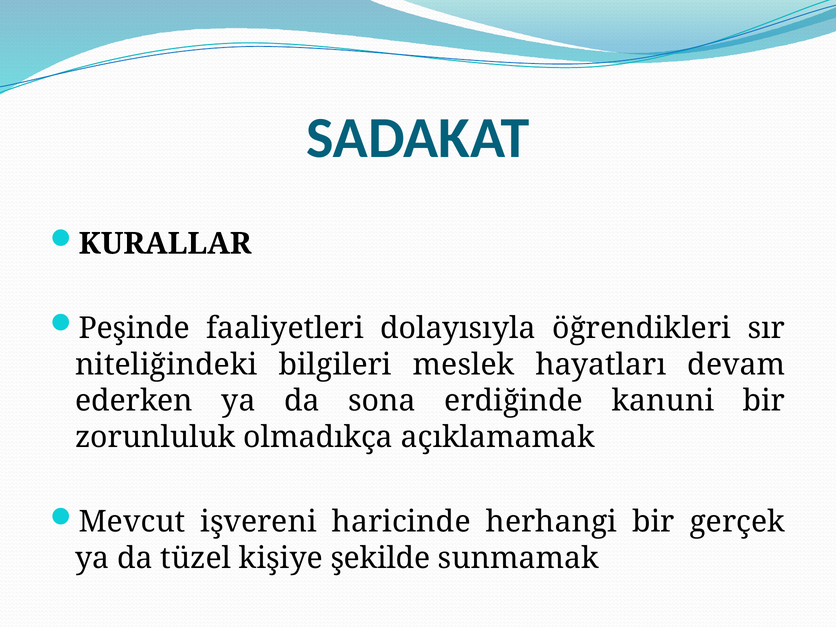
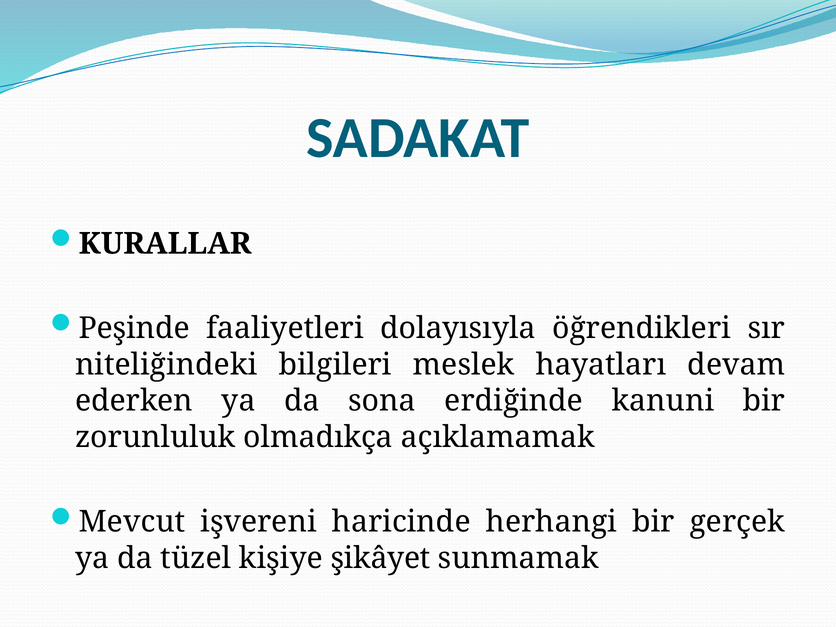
şekilde: şekilde -> şikâyet (381, 558)
